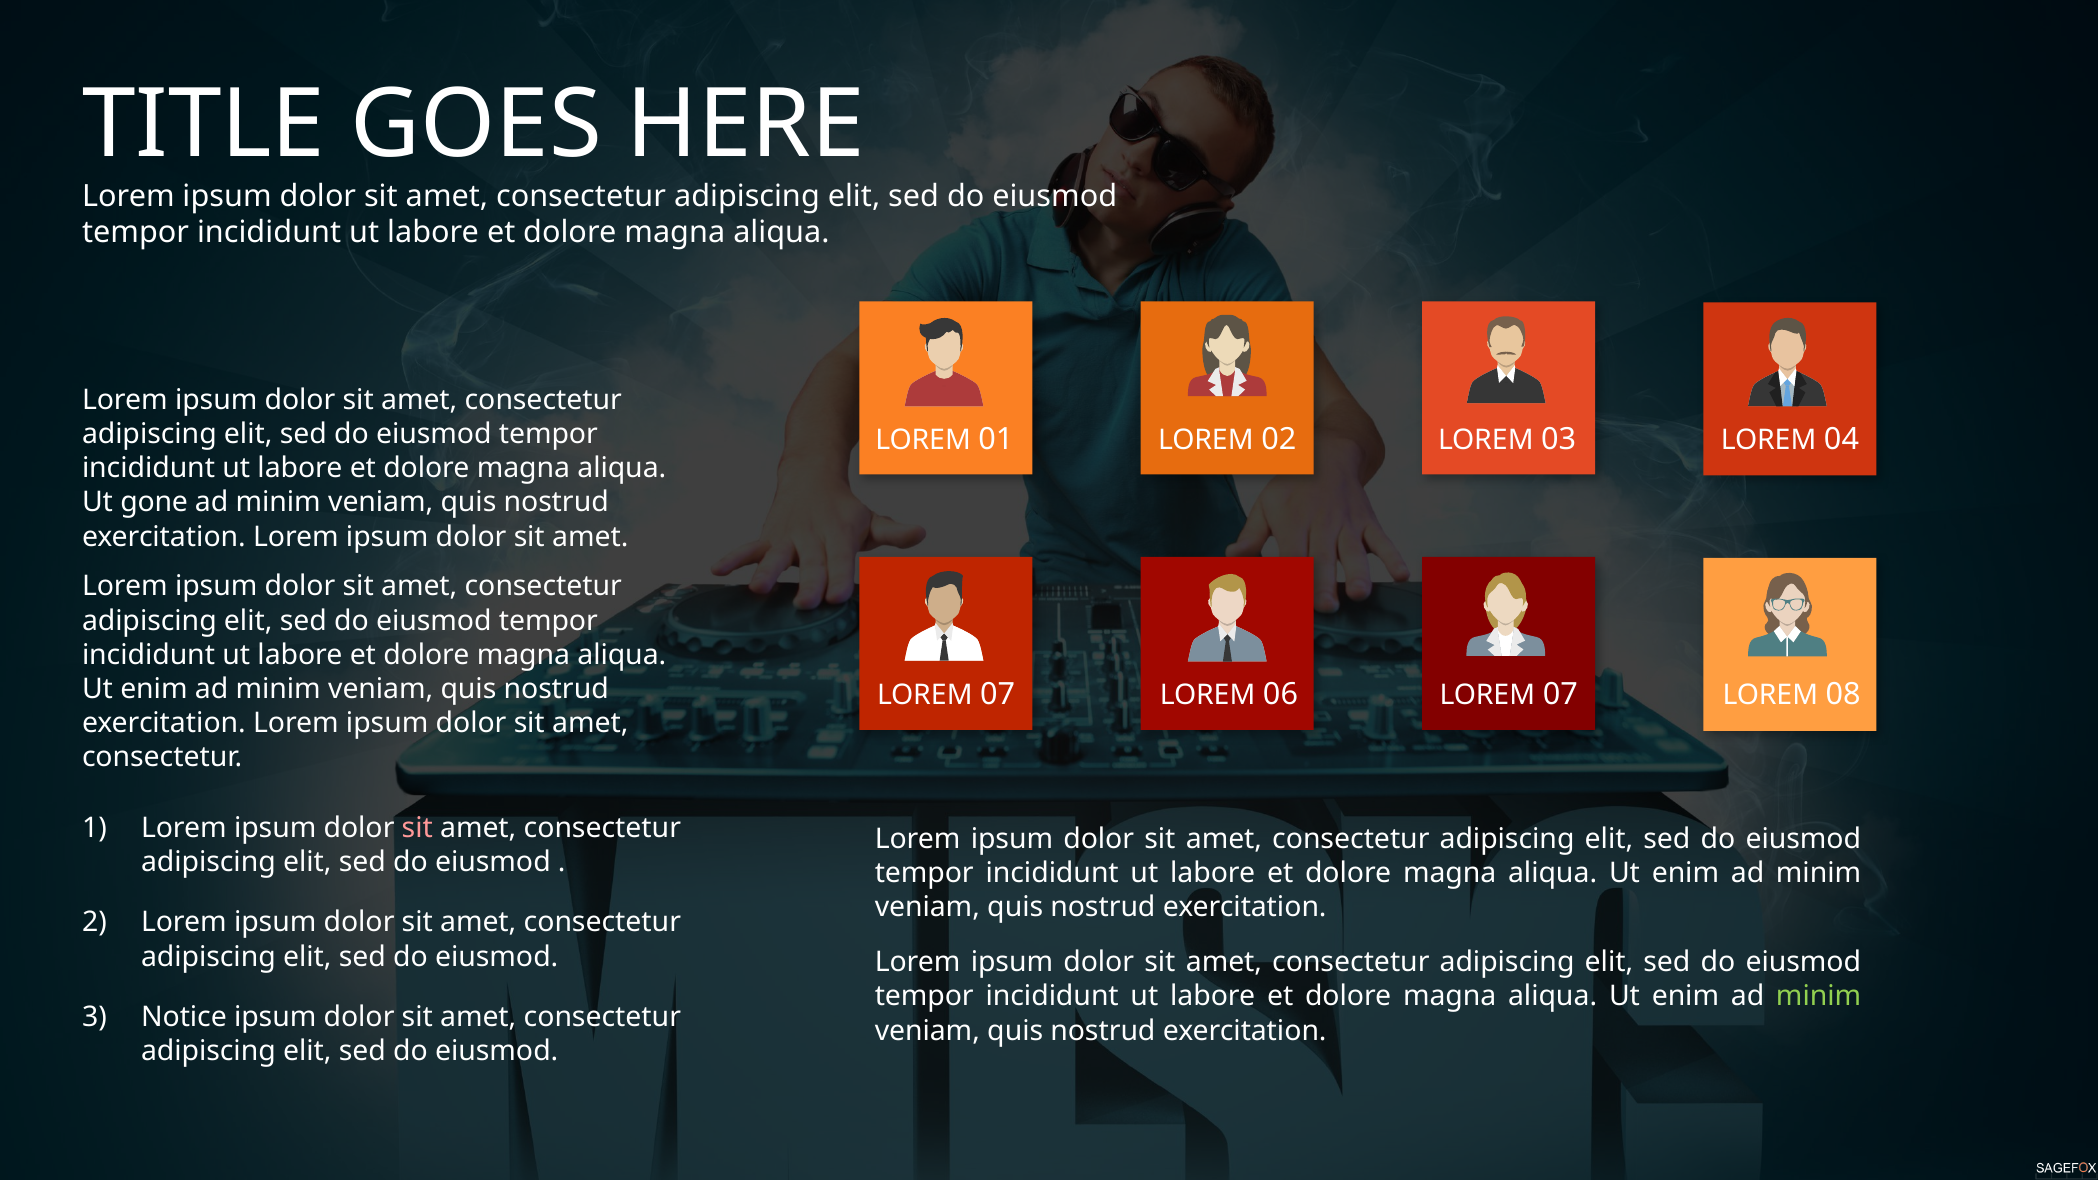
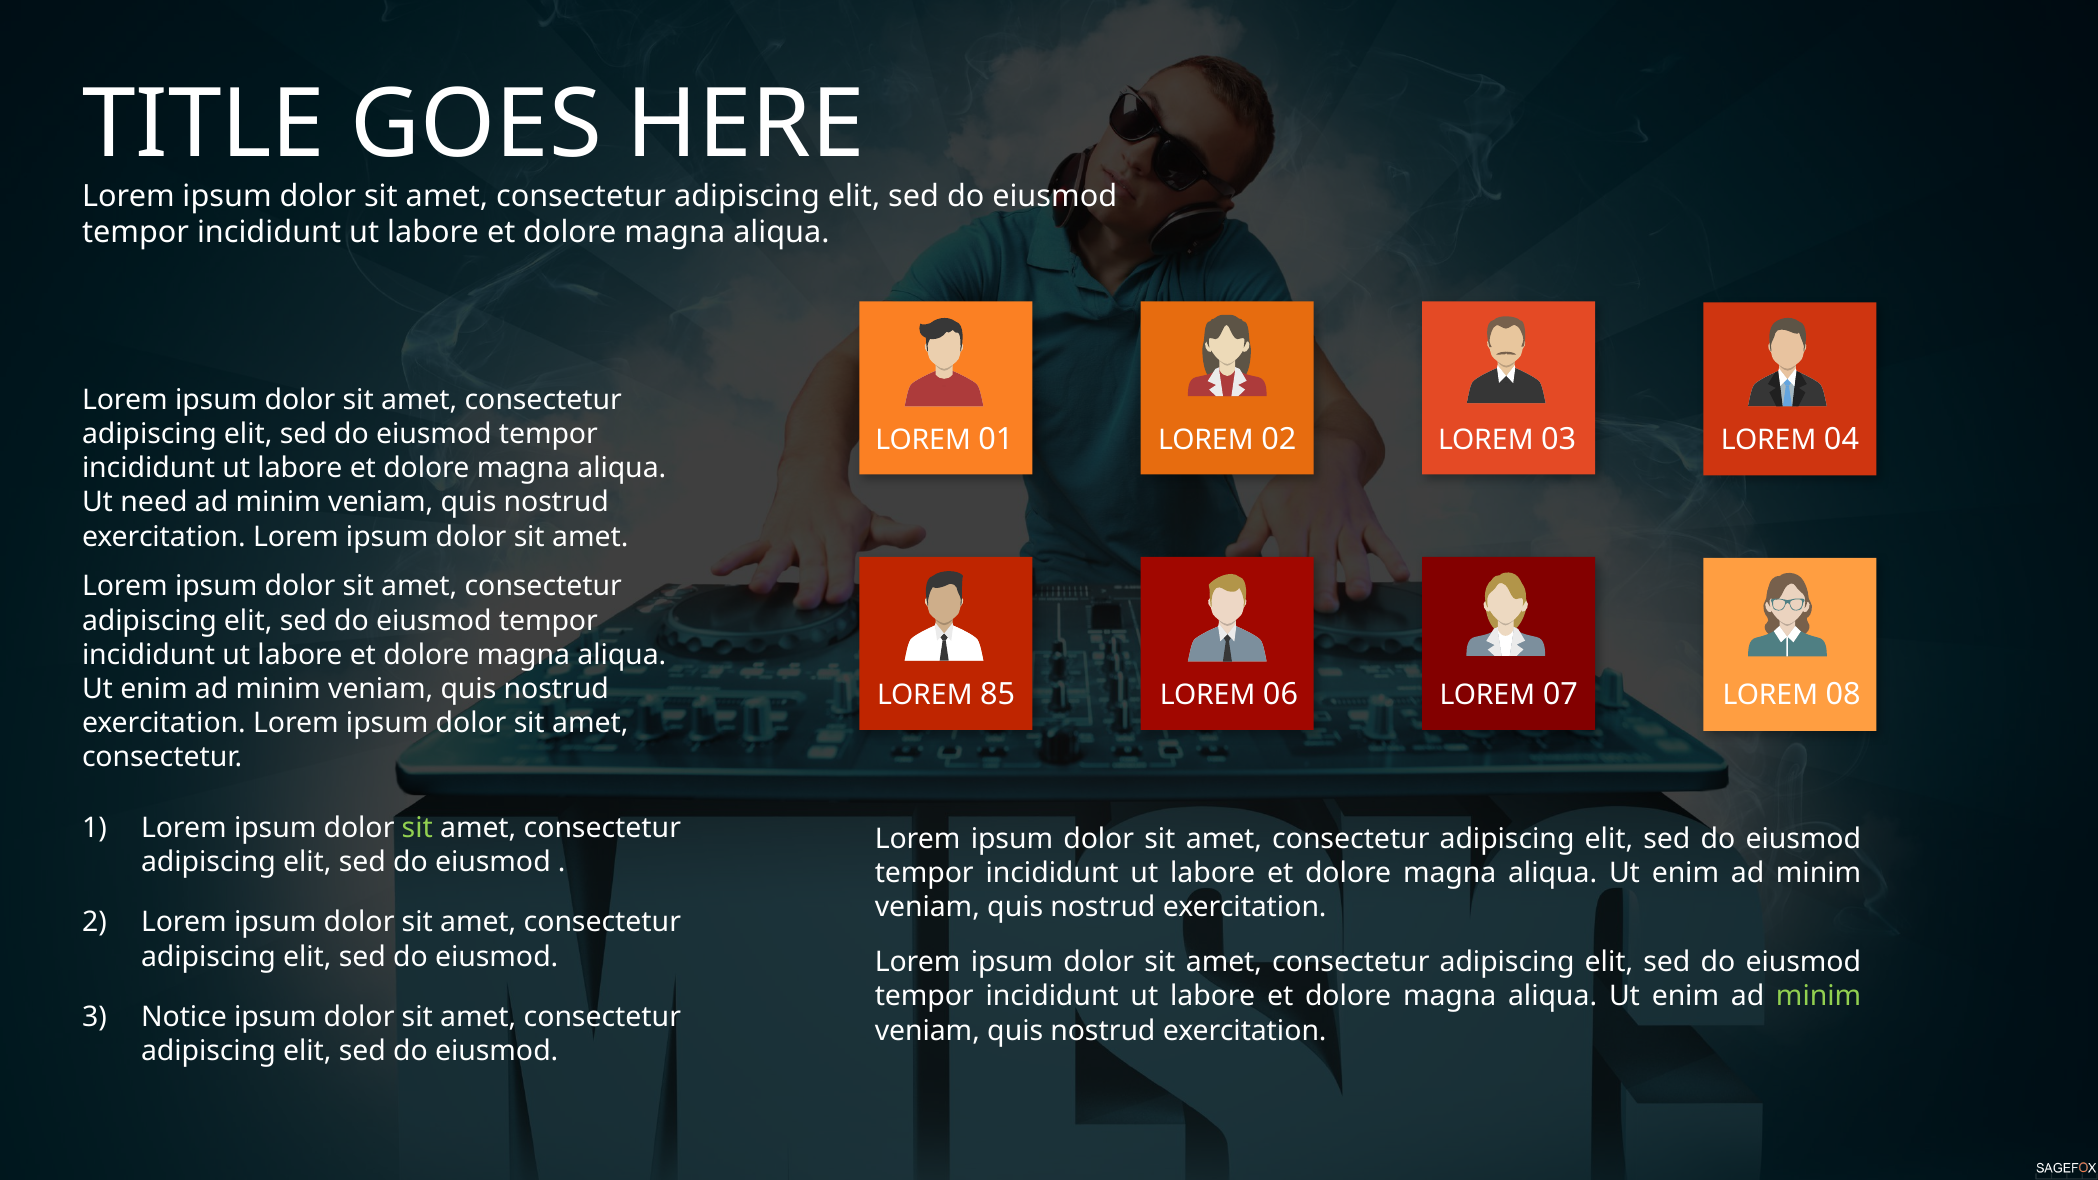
gone: gone -> need (154, 503)
07: 07 -> 85 (998, 695)
sit colour: pink -> light green (417, 828)
